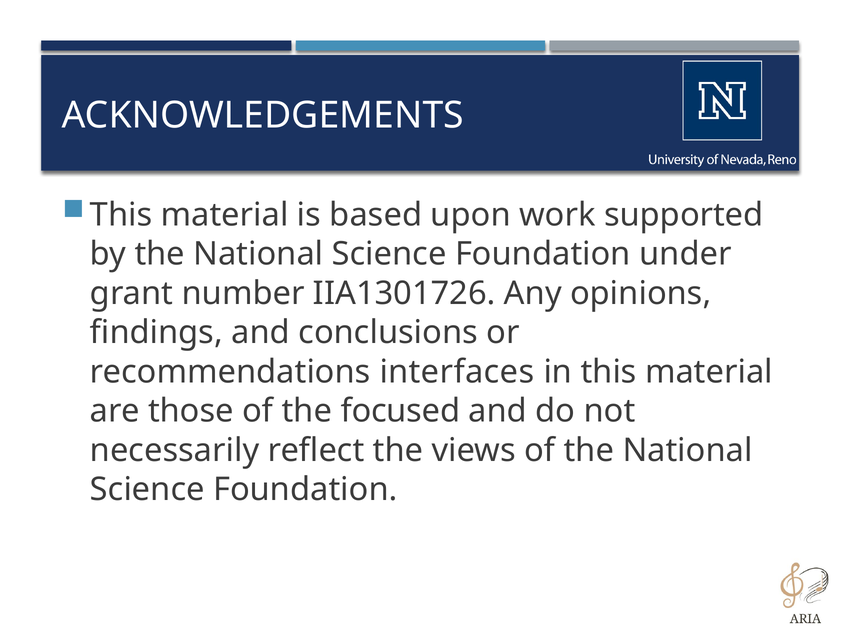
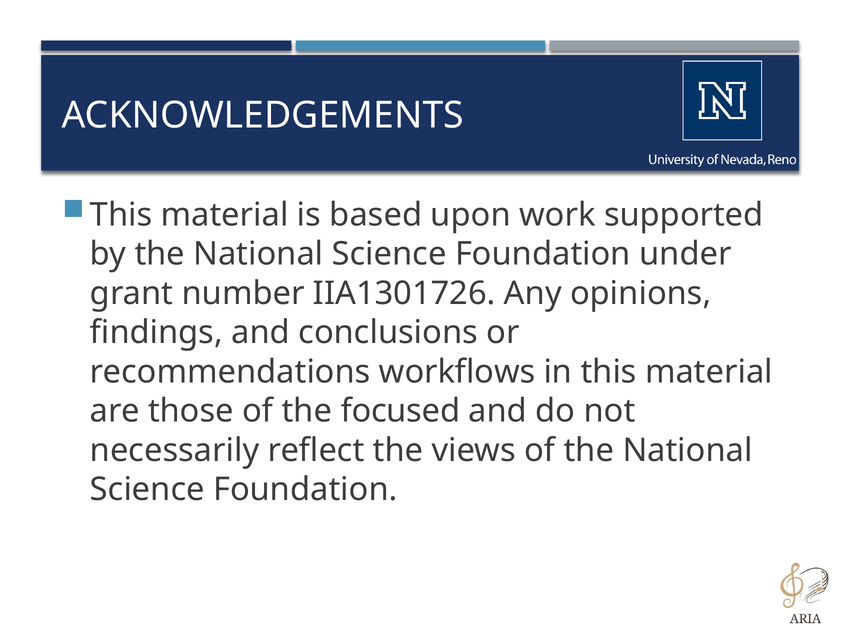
interfaces: interfaces -> workflows (457, 372)
